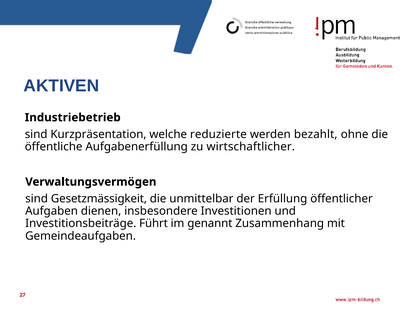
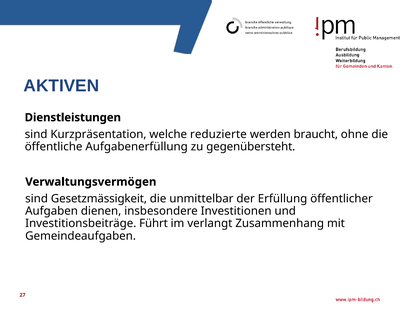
Industriebetrieb: Industriebetrieb -> Dienstleistungen (73, 117)
bezahlt: bezahlt -> braucht (316, 134)
wirtschaftlicher: wirtschaftlicher -> gegenübersteht (251, 147)
genannt: genannt -> verlangt (210, 223)
